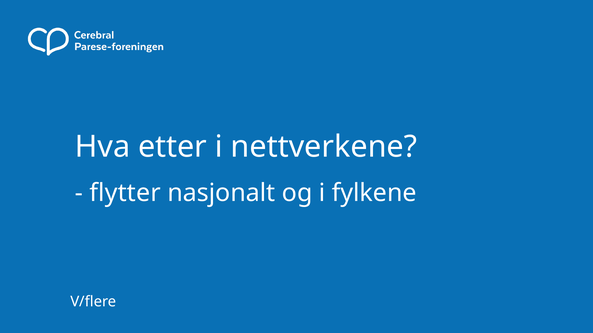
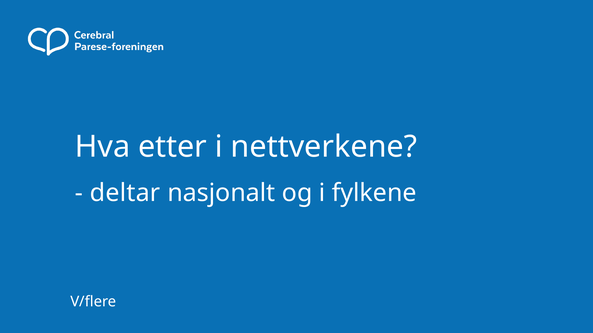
flytter: flytter -> deltar (125, 193)
